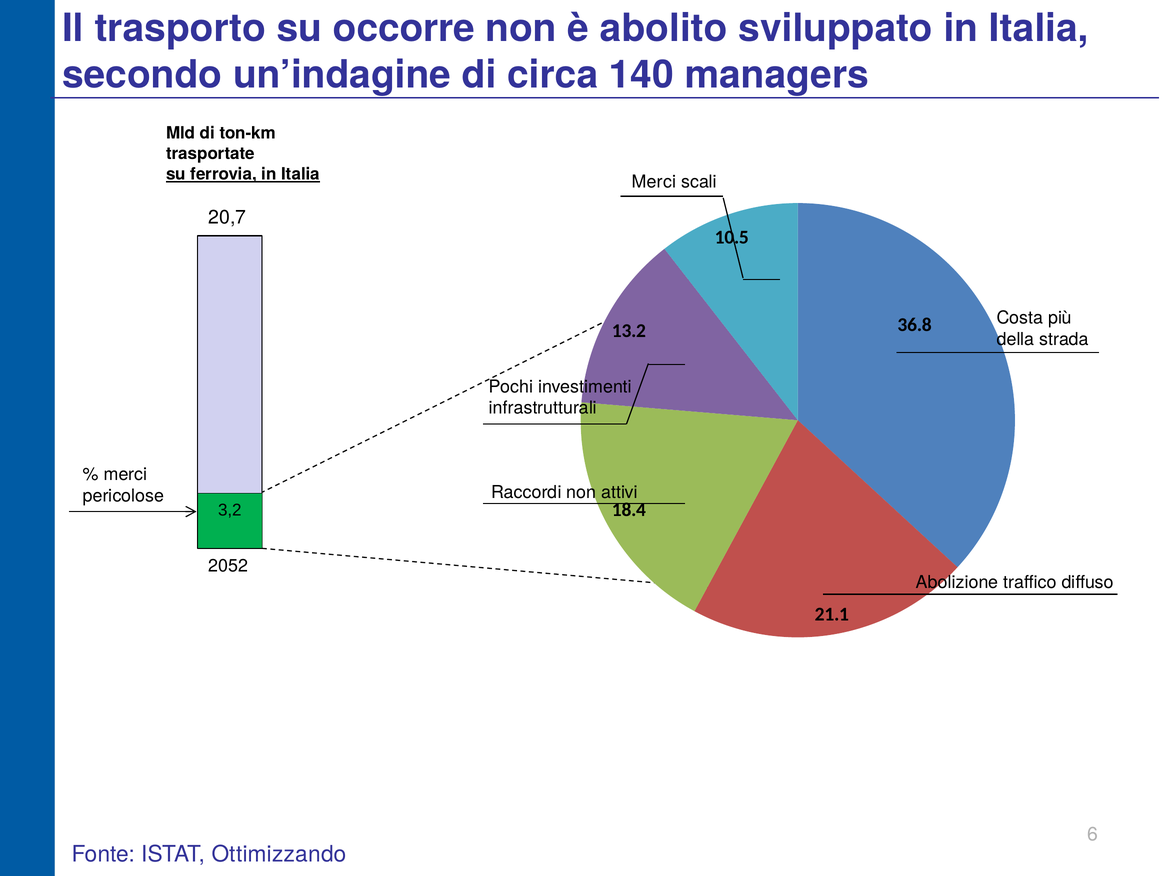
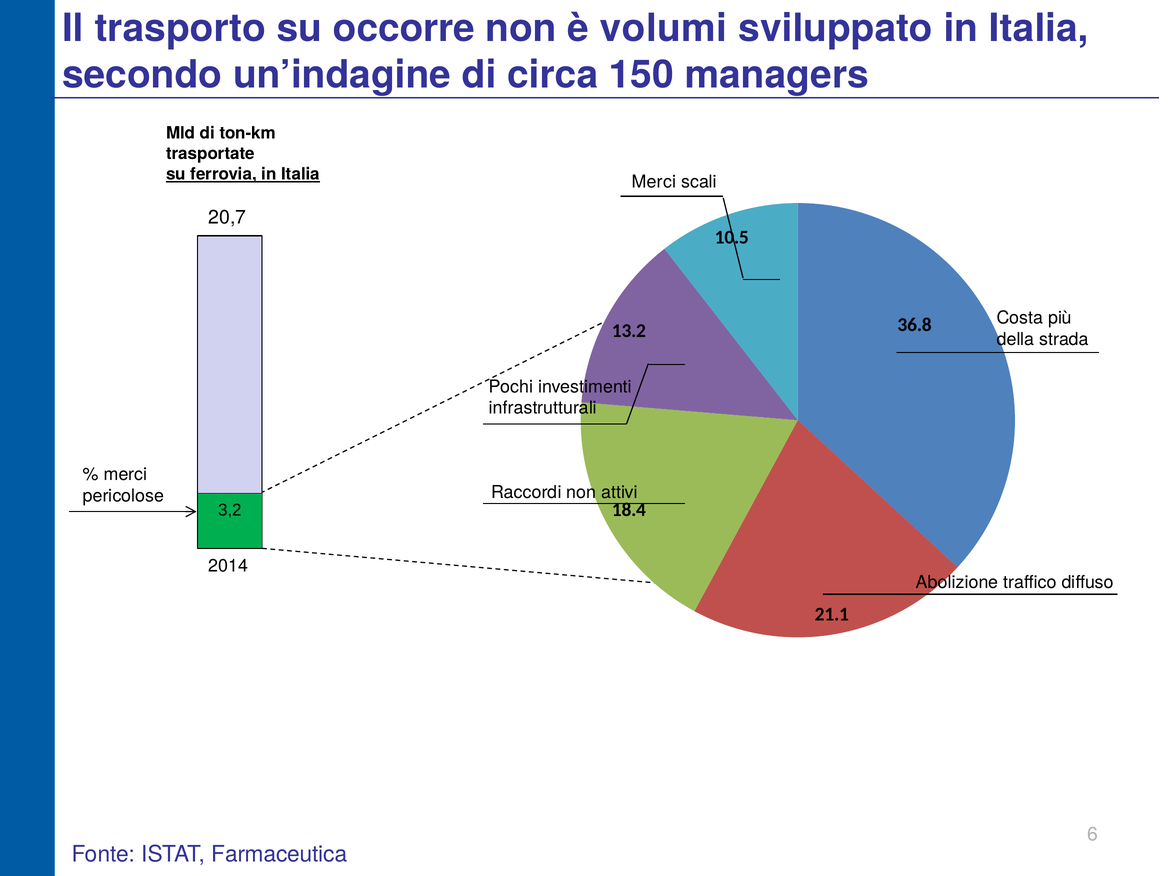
abolito: abolito -> volumi (664, 28)
140: 140 -> 150 (641, 75)
2052: 2052 -> 2014 (228, 566)
Ottimizzando: Ottimizzando -> Farmaceutica (279, 854)
